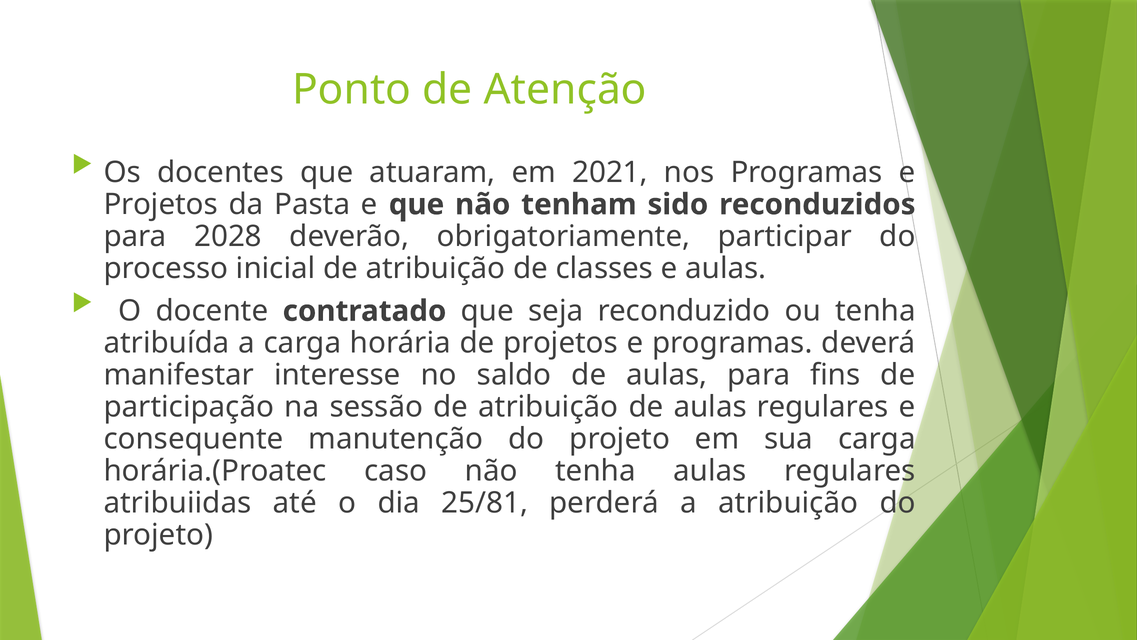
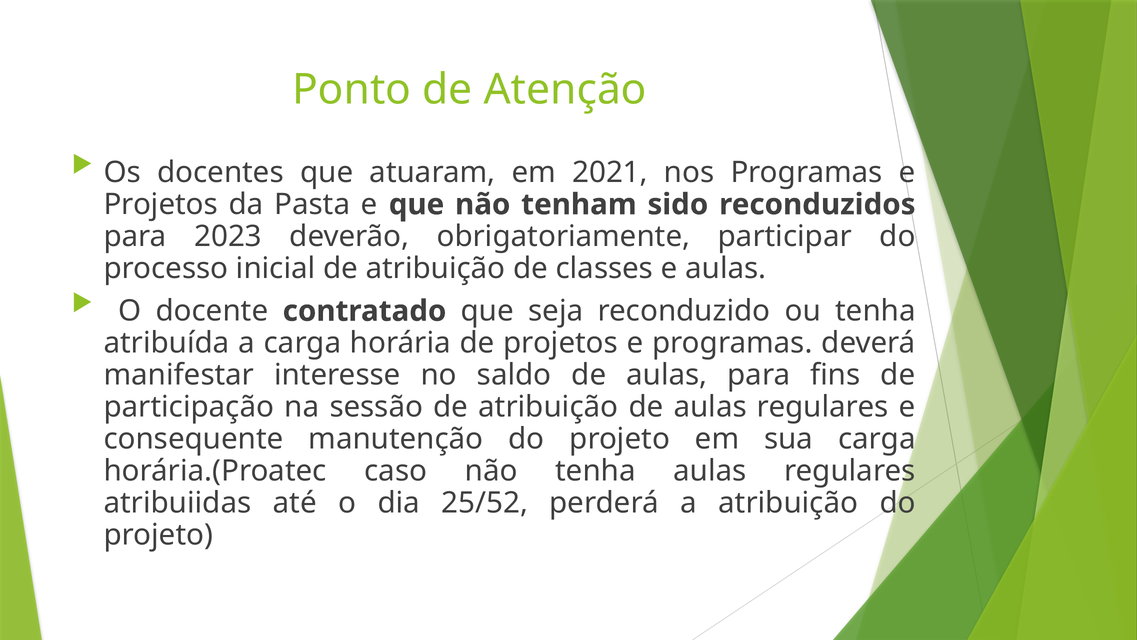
2028: 2028 -> 2023 (228, 236)
25/81: 25/81 -> 25/52 (485, 503)
